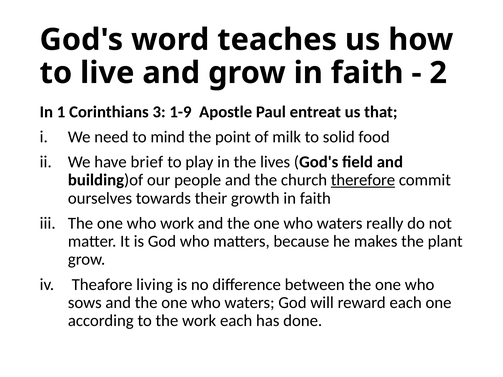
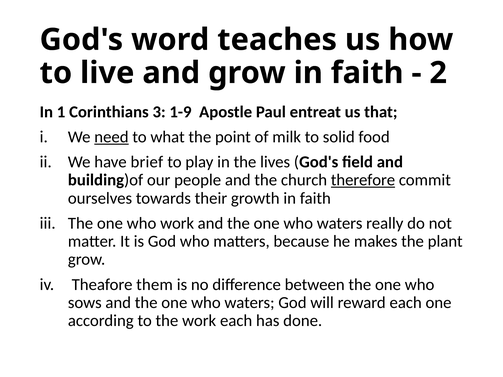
need underline: none -> present (111, 137)
mind: mind -> what (168, 137)
living: living -> them (155, 285)
